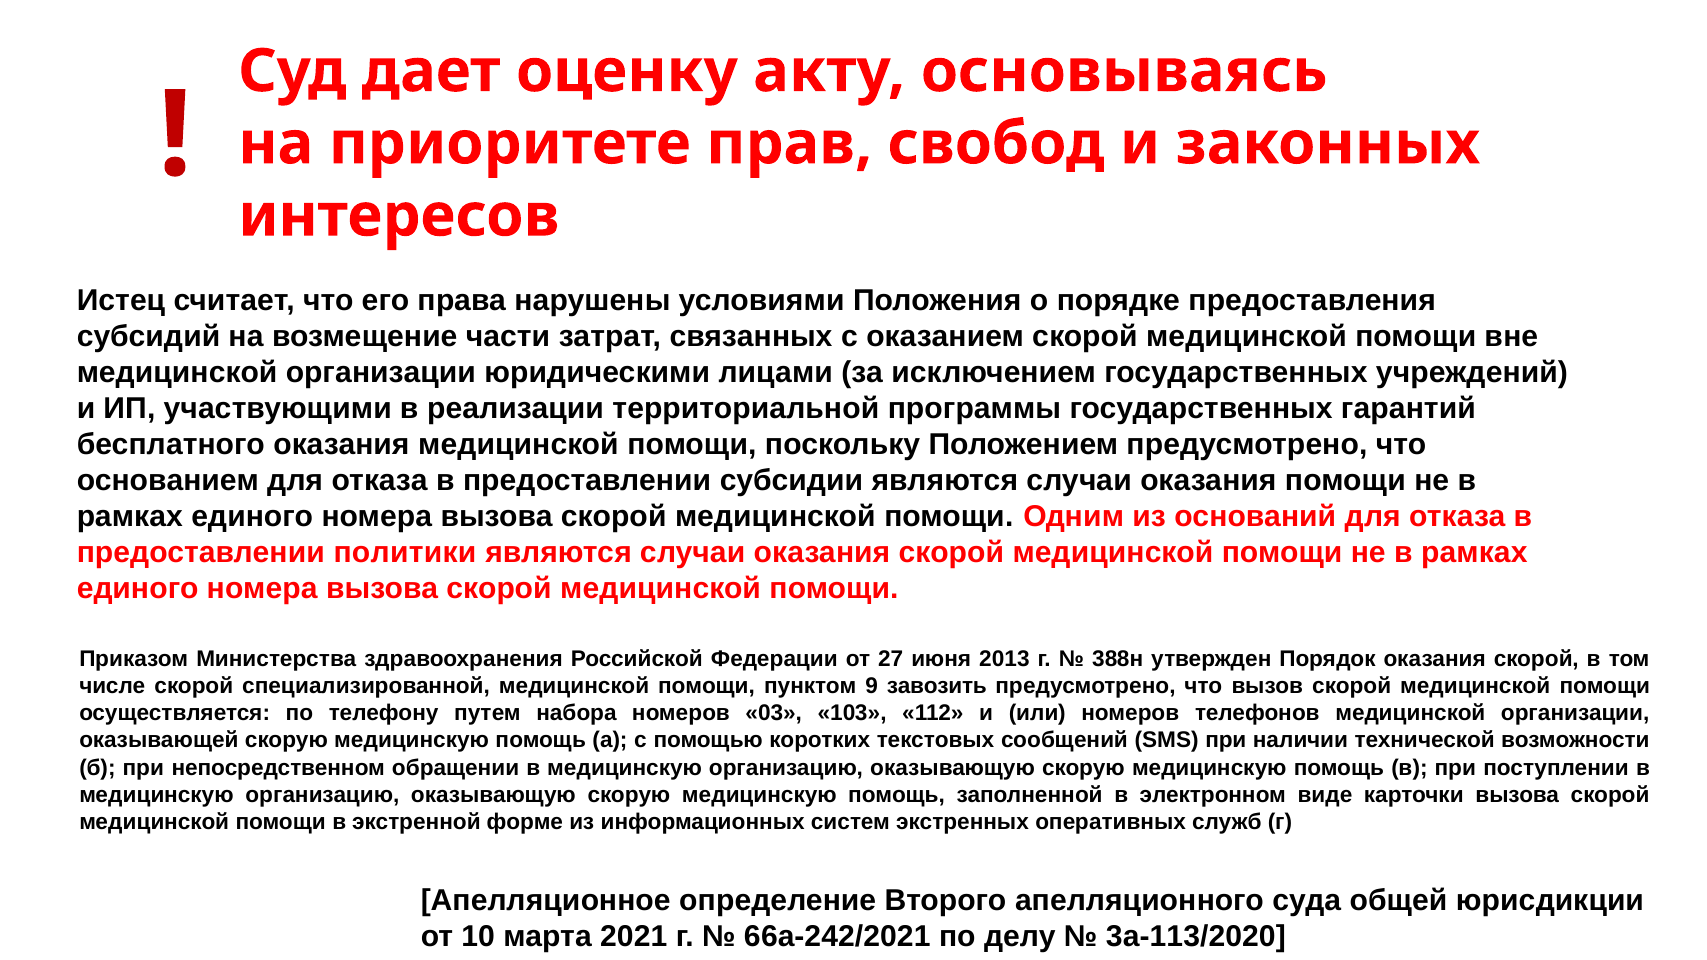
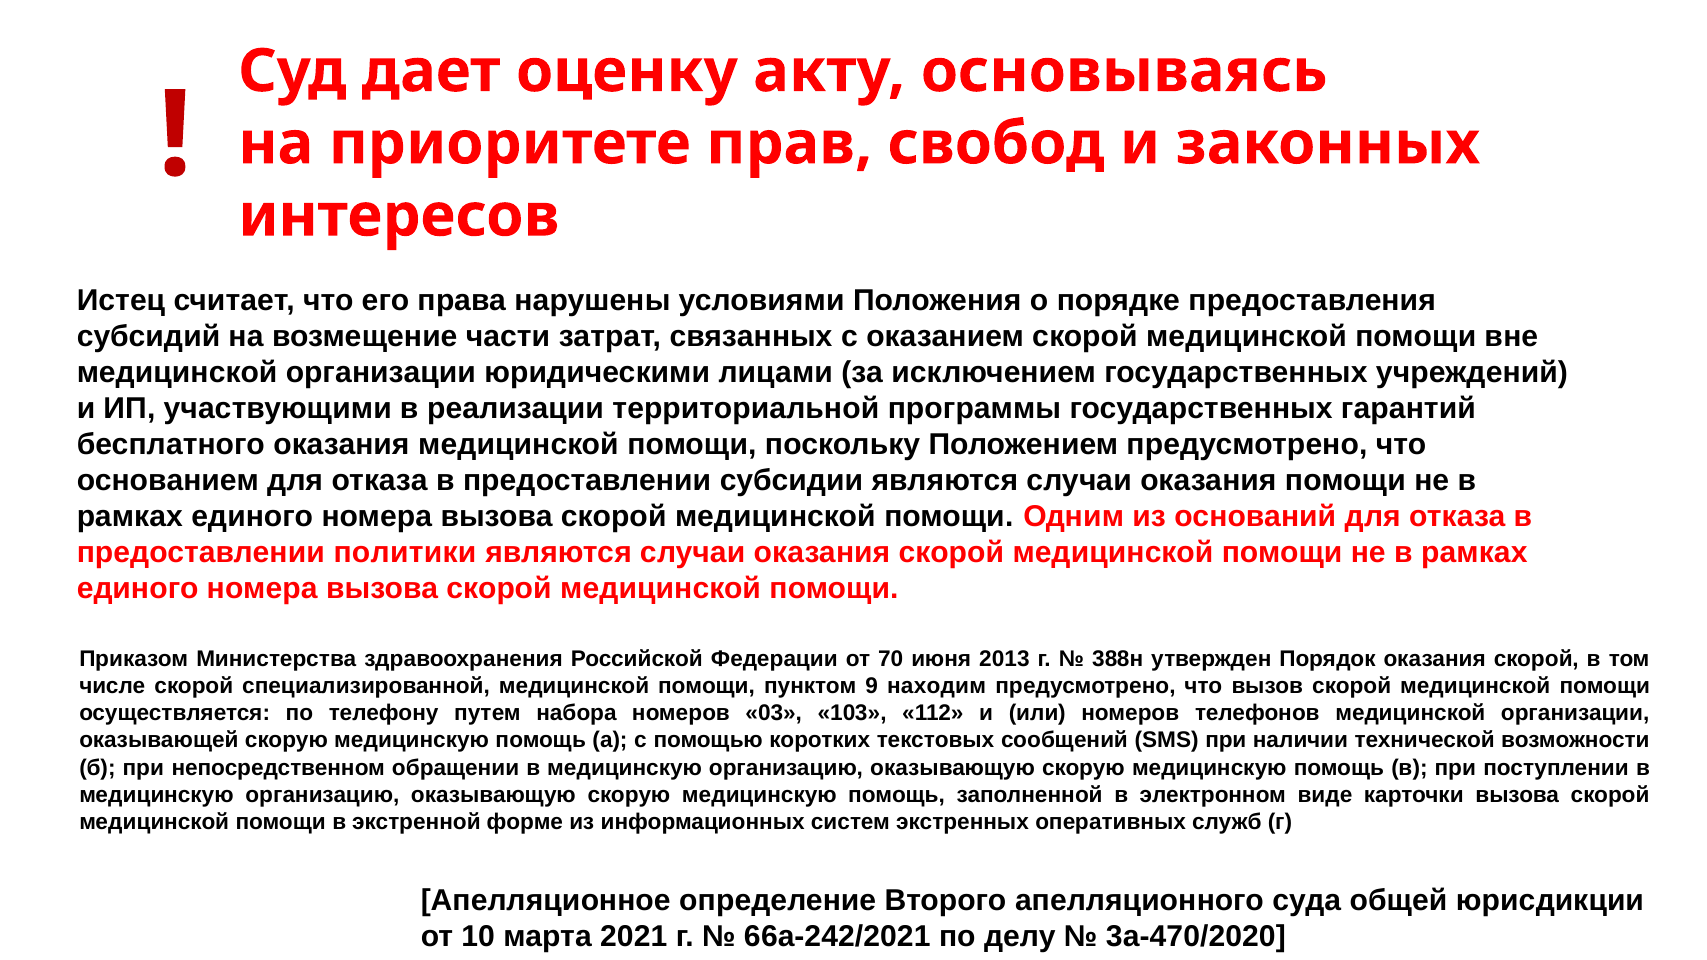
27: 27 -> 70 (891, 659)
завозить: завозить -> находим (937, 686)
3а-113/2020: 3а-113/2020 -> 3а-470/2020 (1196, 936)
